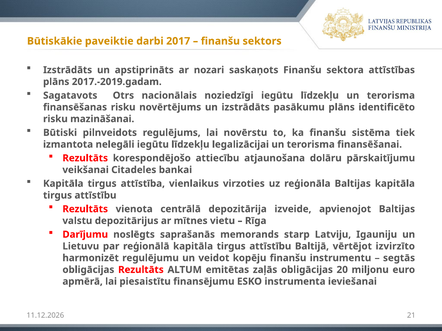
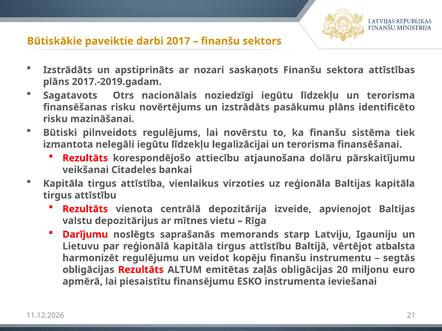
izvirzīto: izvirzīto -> atbalsta (395, 247)
